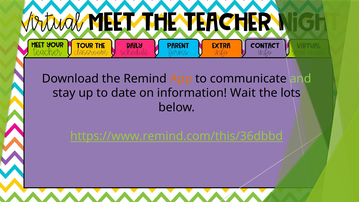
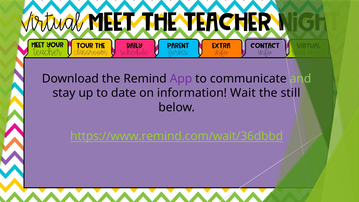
App colour: orange -> purple (181, 79)
lots: lots -> still (290, 93)
https://www.remind.com/this/36dbbd: https://www.remind.com/this/36dbbd -> https://www.remind.com/wait/36dbbd (177, 136)
